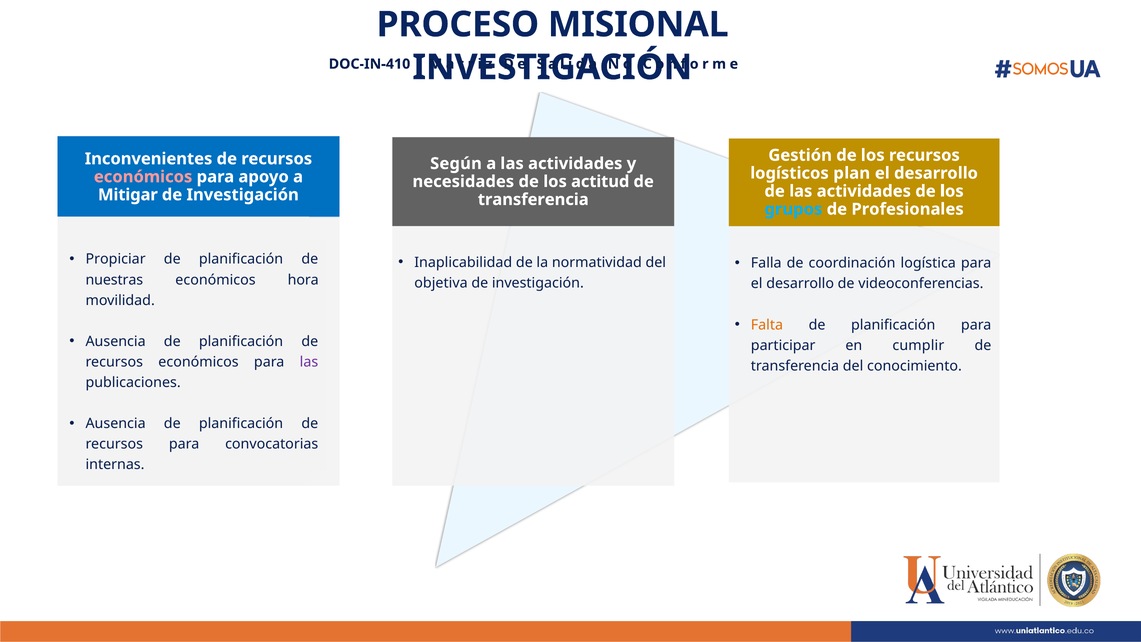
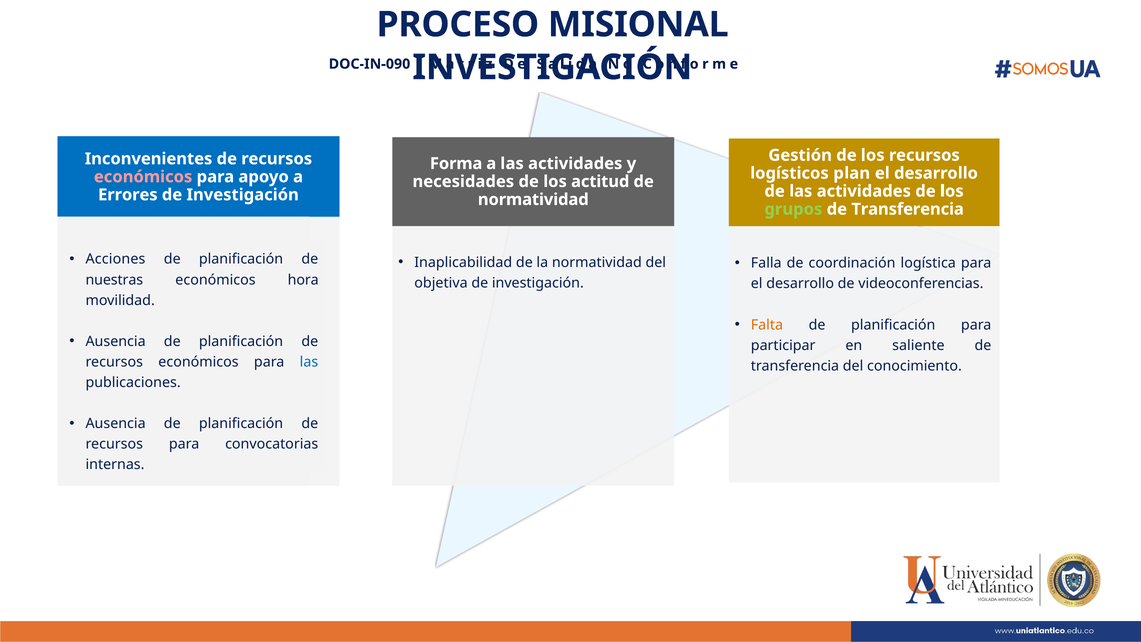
DOC-IN-410: DOC-IN-410 -> DOC-IN-090 (370, 64)
Según: Según -> Forma (456, 164)
Mitigar: Mitigar -> Errores (128, 195)
transferencia: transferencia -> normatividad (533, 200)
grupos colour: light blue -> light green (793, 209)
Profesionales: Profesionales -> Transferencia (908, 209)
Propiciar: Propiciar -> Acciones (116, 259)
cumplir: cumplir -> saliente (918, 345)
las colour: purple -> blue (309, 362)
